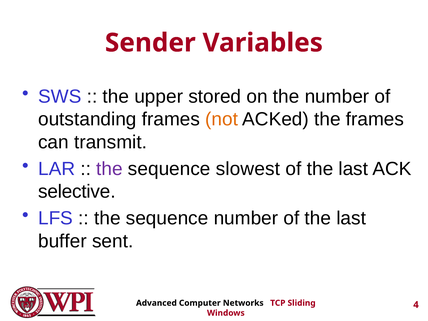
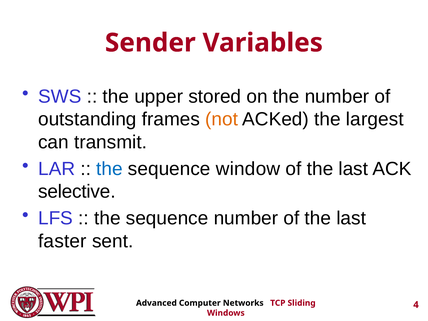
the frames: frames -> largest (375, 119)
the colour: purple -> blue (109, 169)
slowest: slowest -> window (248, 169)
buffer: buffer -> faster (62, 241)
